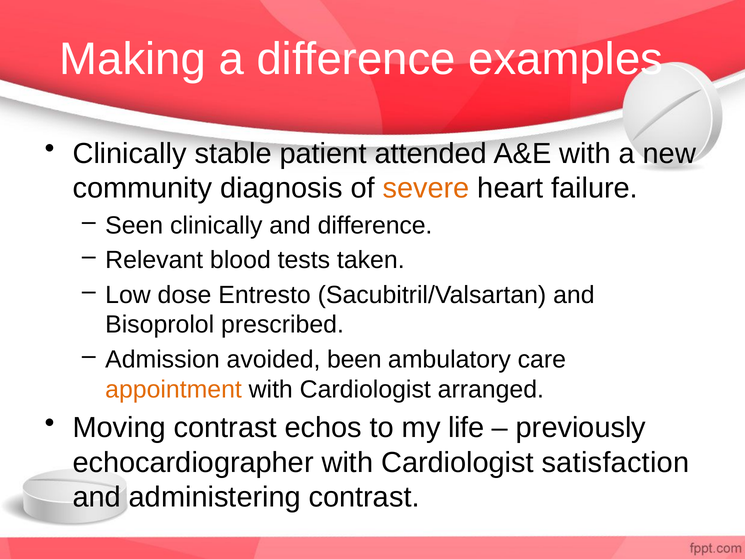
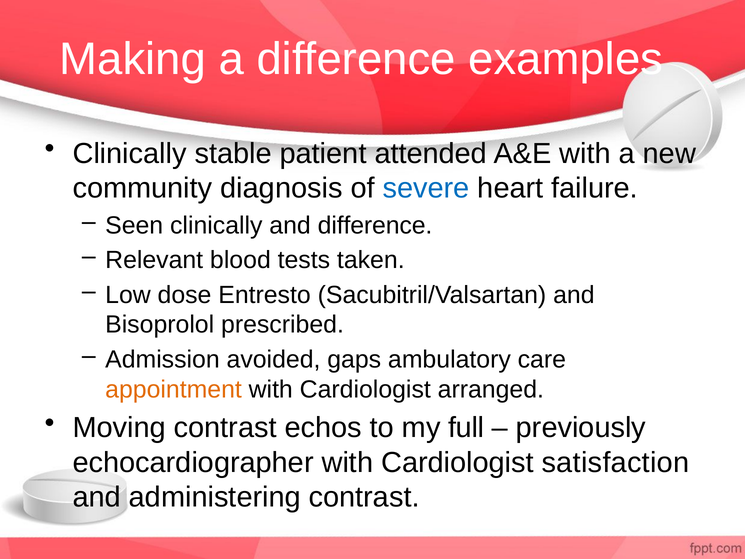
severe colour: orange -> blue (426, 188)
been: been -> gaps (354, 359)
life: life -> full (466, 428)
